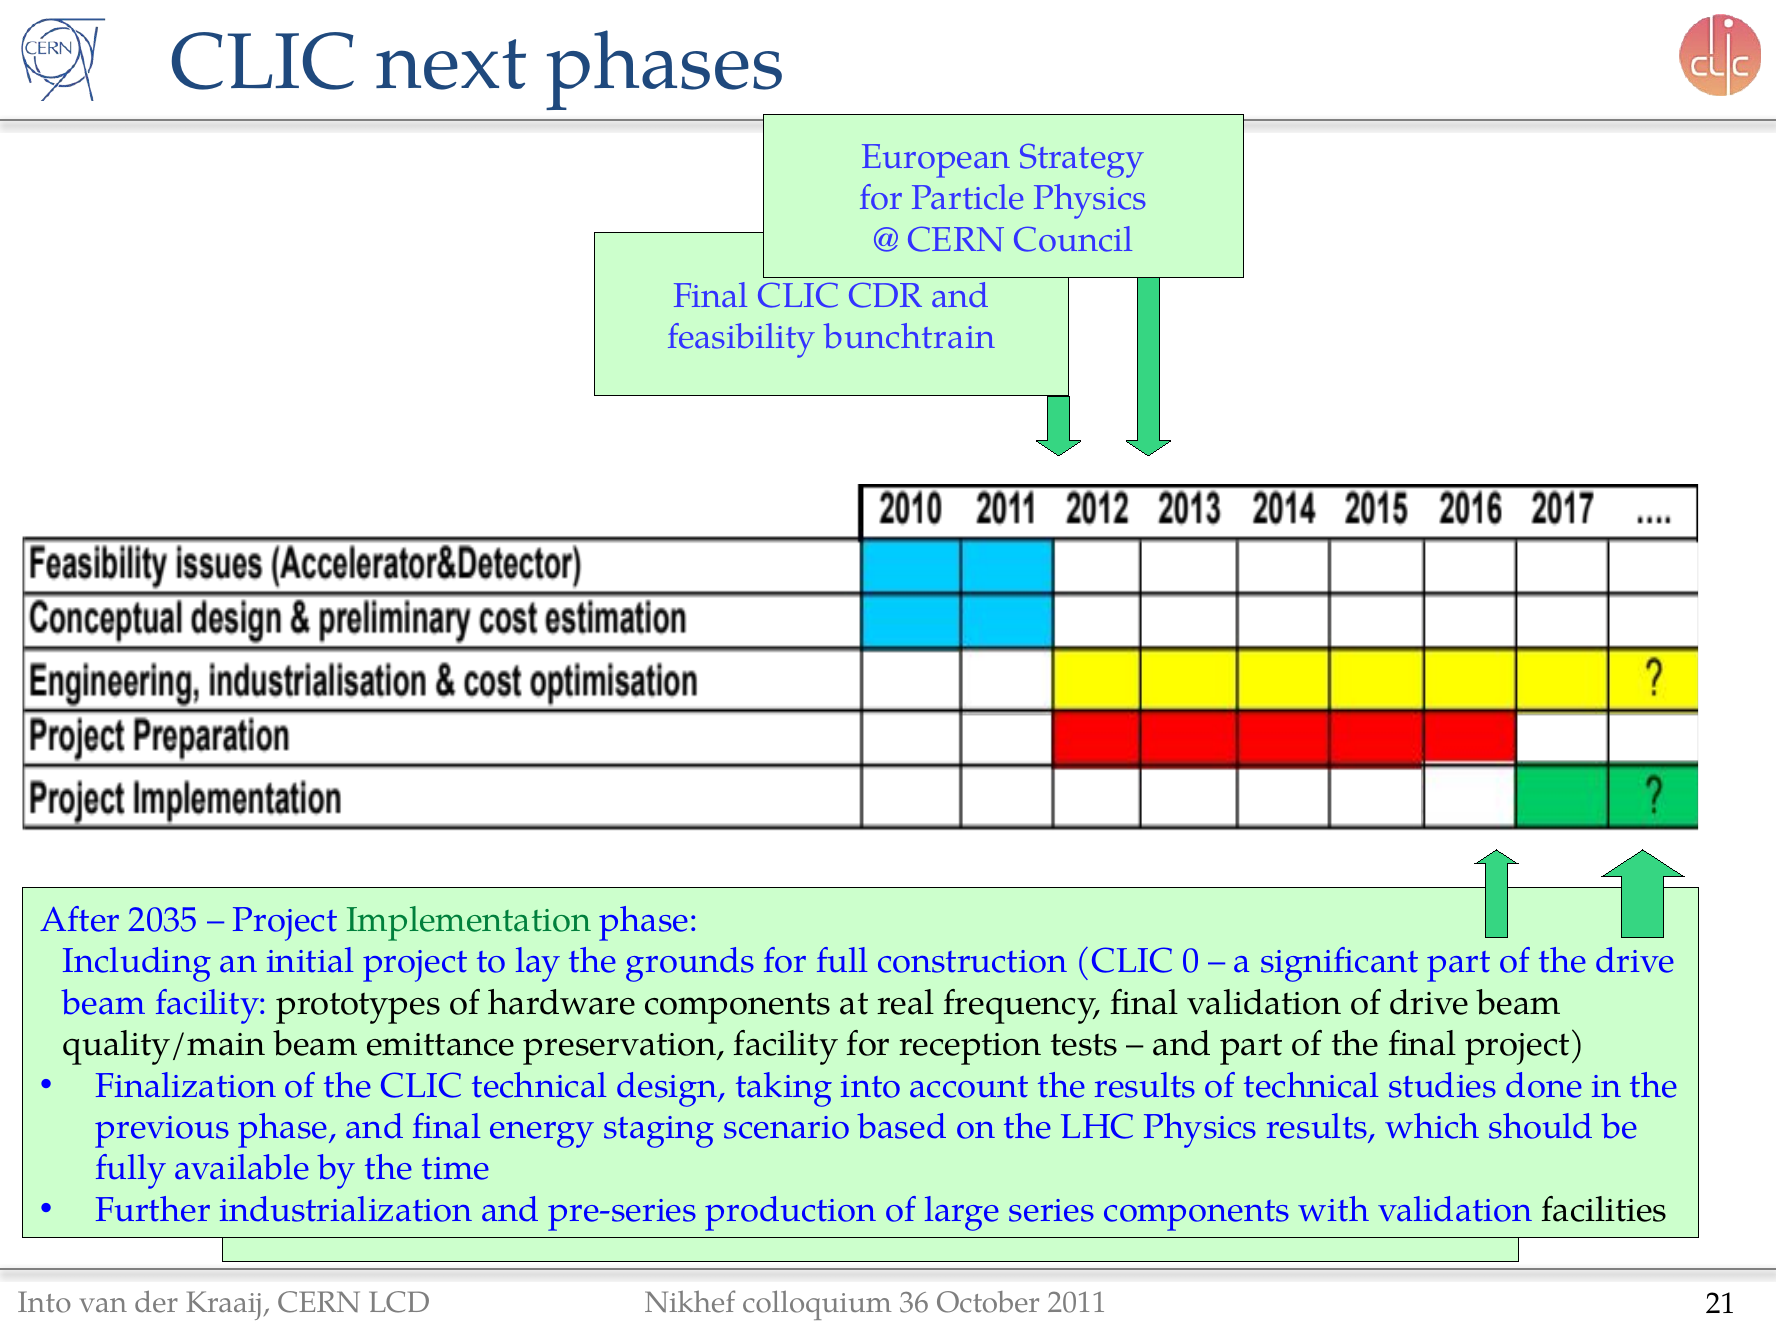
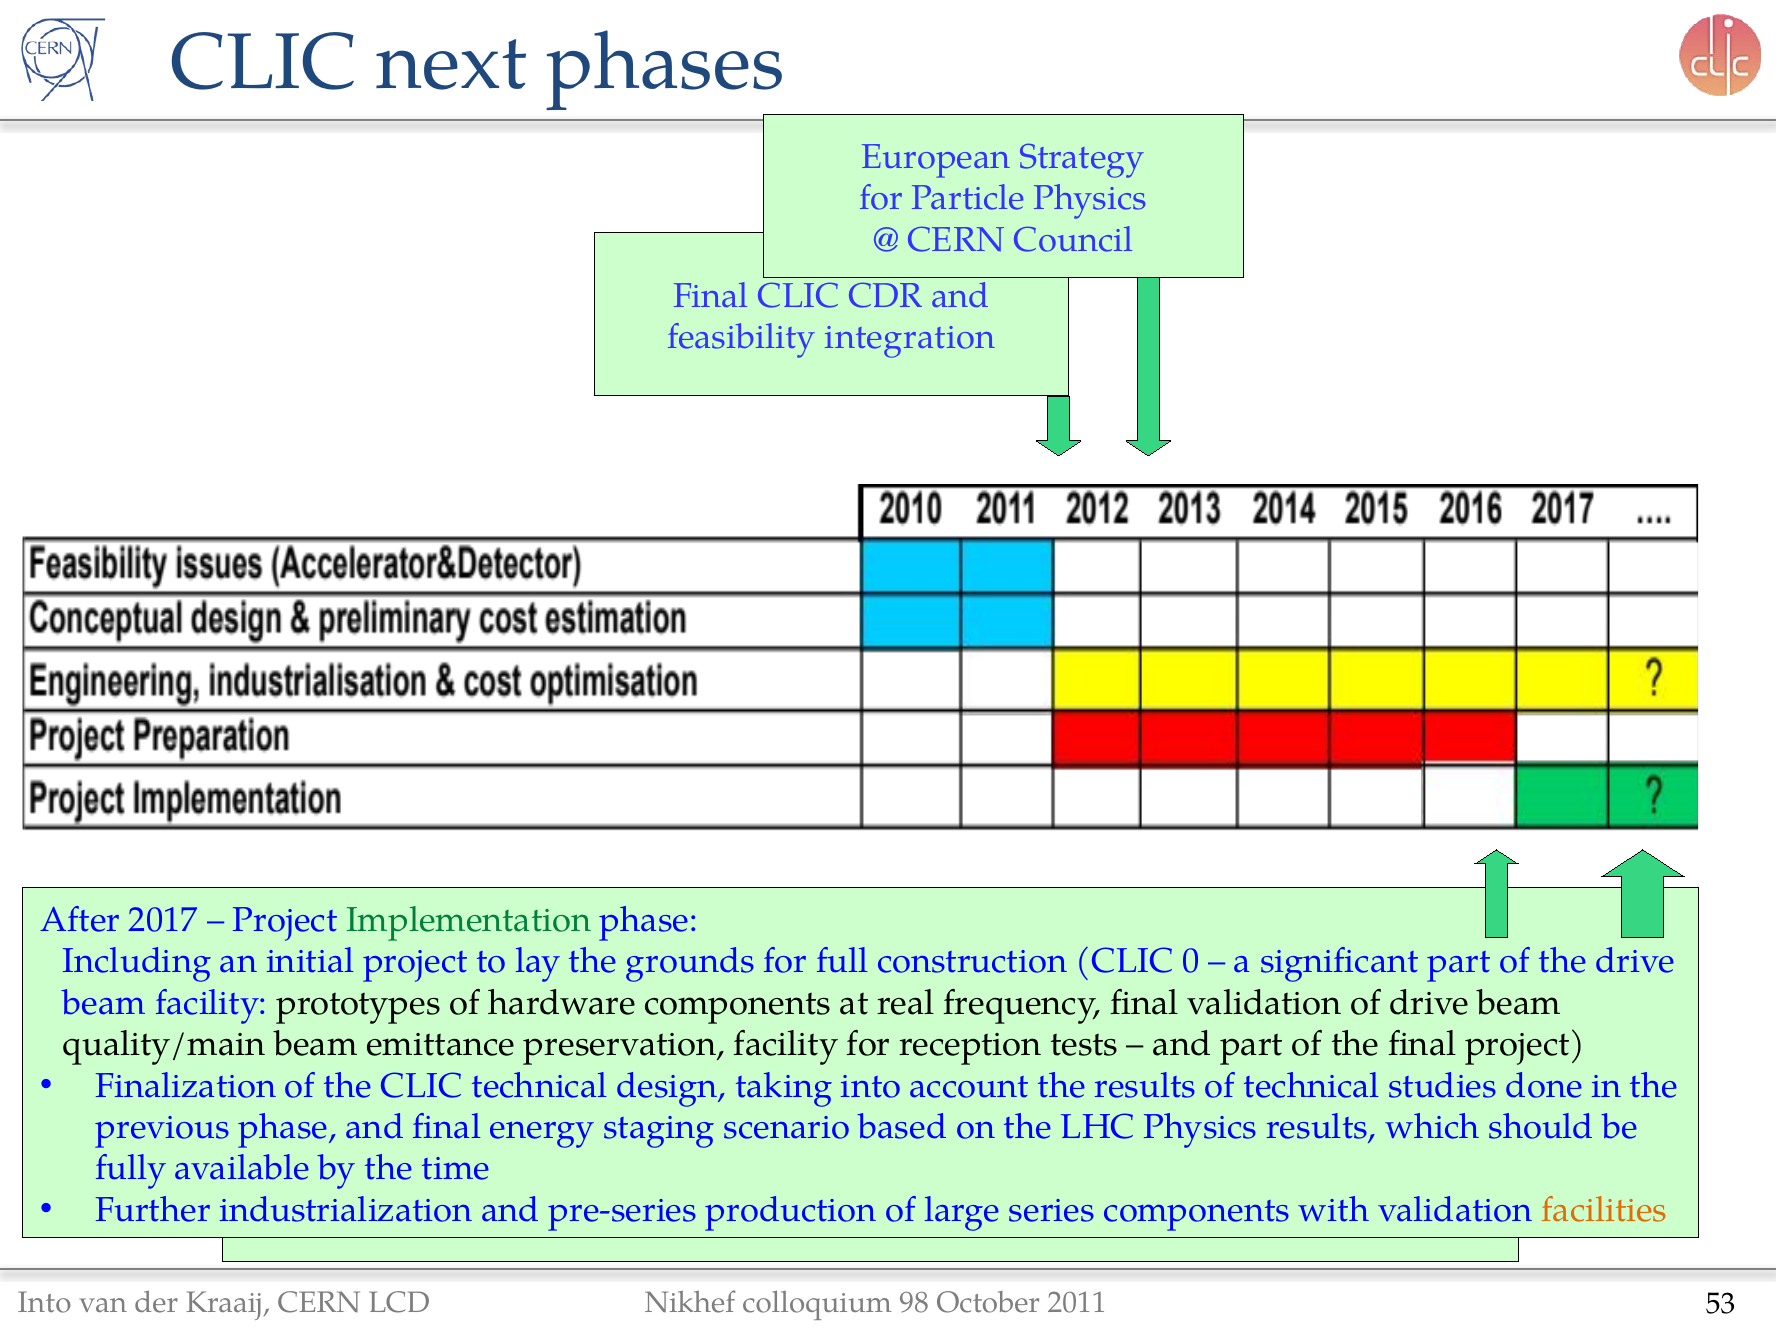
bunchtrain: bunchtrain -> integration (910, 337)
2035: 2035 -> 2017 (164, 920)
facilities colour: black -> orange (1604, 1210)
36: 36 -> 98 (914, 1303)
21: 21 -> 53 (1721, 1304)
